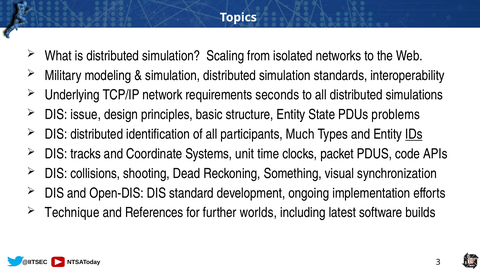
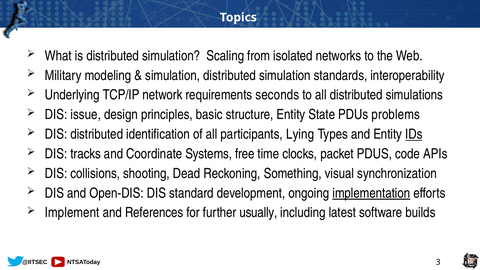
Much: Much -> Lying (300, 134)
unit: unit -> free (245, 154)
implementation underline: none -> present (371, 193)
Technique: Technique -> Implement (72, 213)
worlds: worlds -> usually (258, 213)
